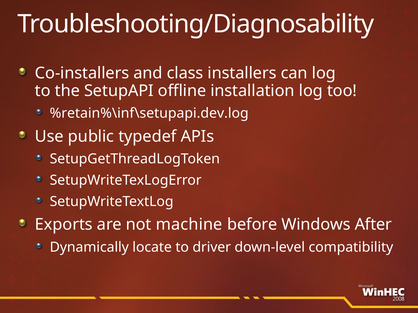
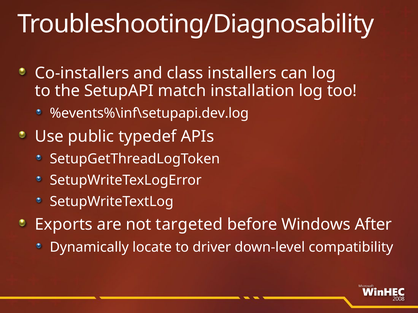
offline: offline -> match (182, 91)
%retain%\inf\setupapi.dev.log: %retain%\inf\setupapi.dev.log -> %events%\inf\setupapi.dev.log (149, 114)
machine: machine -> targeted (189, 225)
